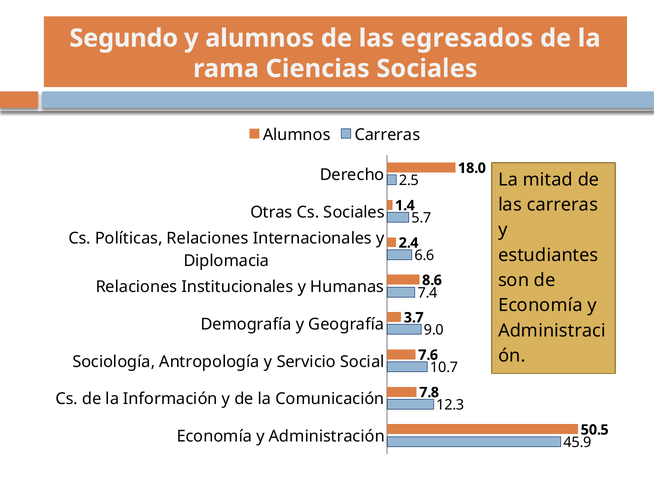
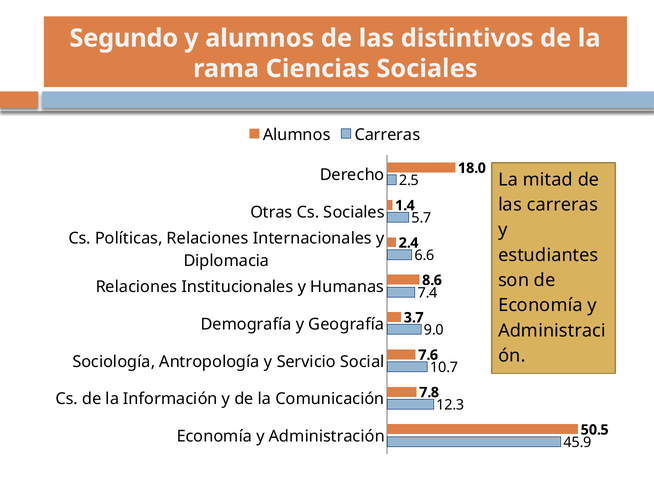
egresados: egresados -> distintivos (467, 38)
